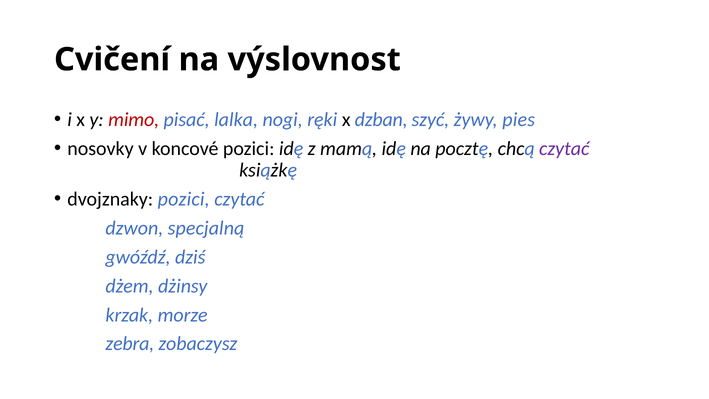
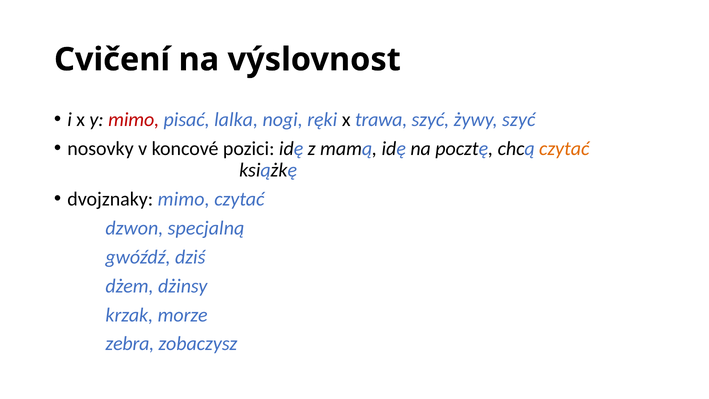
dzban: dzban -> trawa (381, 119)
żywy pies: pies -> szyć (519, 119)
czytać colour: purple -> orange (564, 148)
dvojznaky pozici: pozici -> mimo (184, 199)
